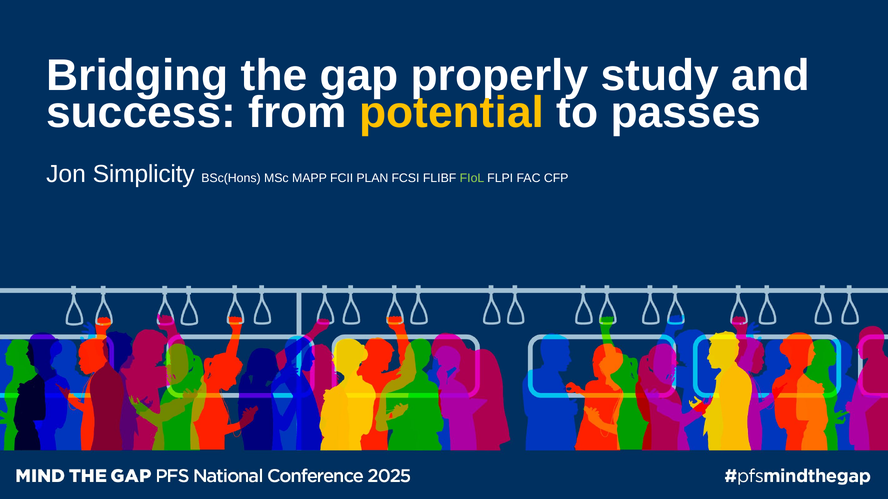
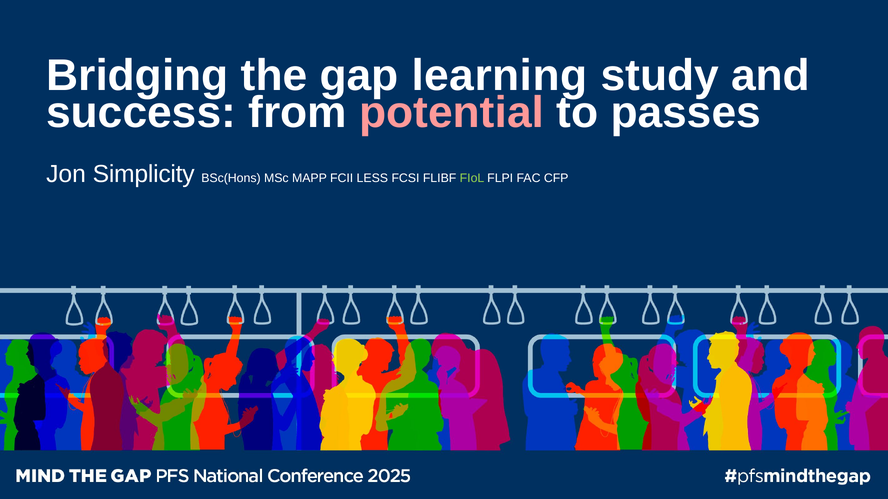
properly: properly -> learning (499, 76)
potential colour: yellow -> pink (452, 113)
PLAN: PLAN -> LESS (372, 178)
